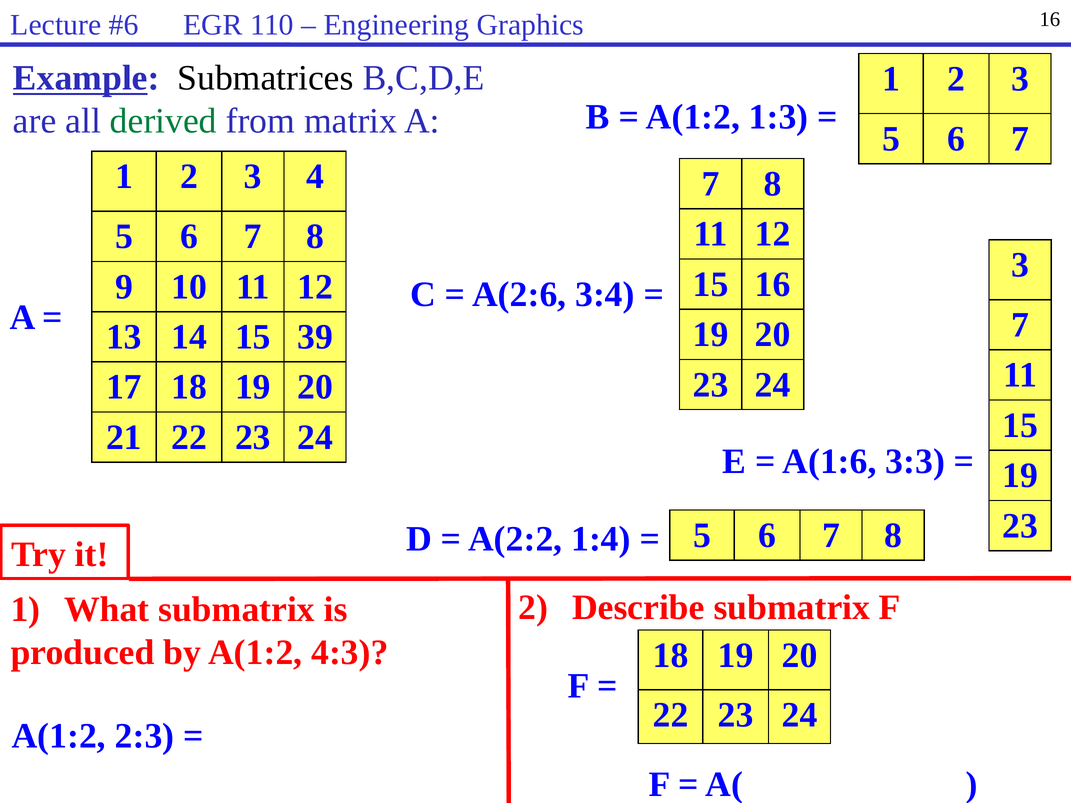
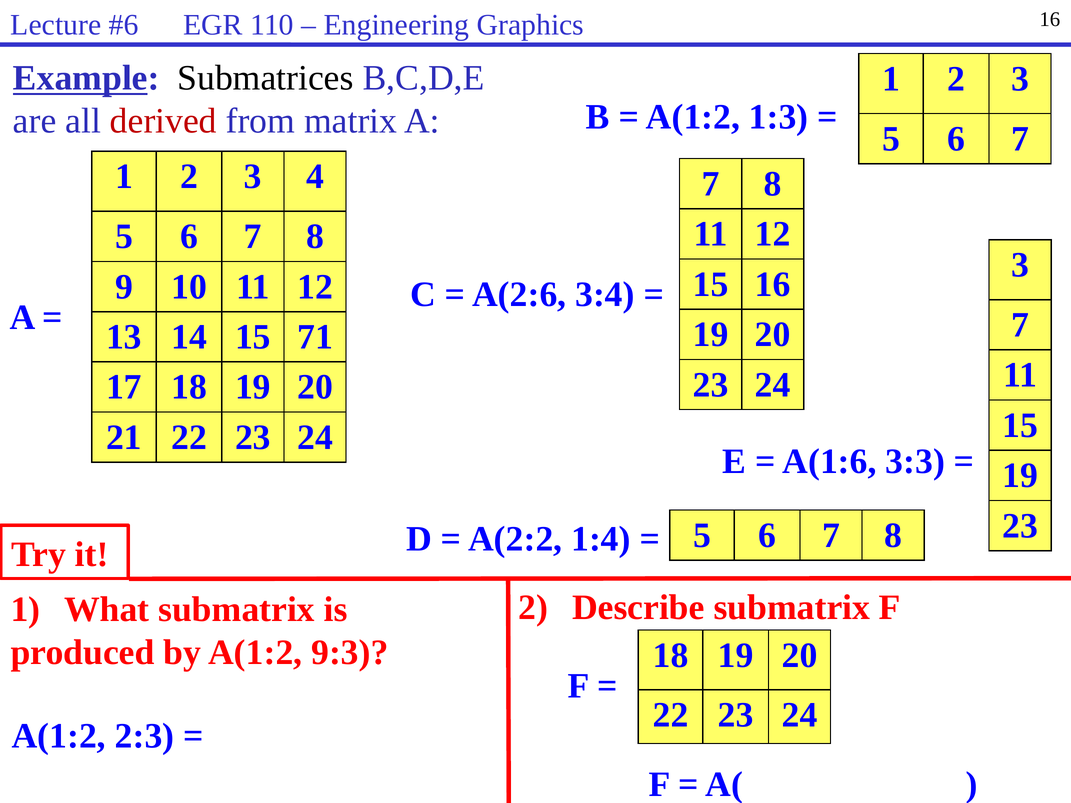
derived colour: green -> red (163, 121)
39: 39 -> 71 (315, 337)
4:3: 4:3 -> 9:3 (350, 653)
